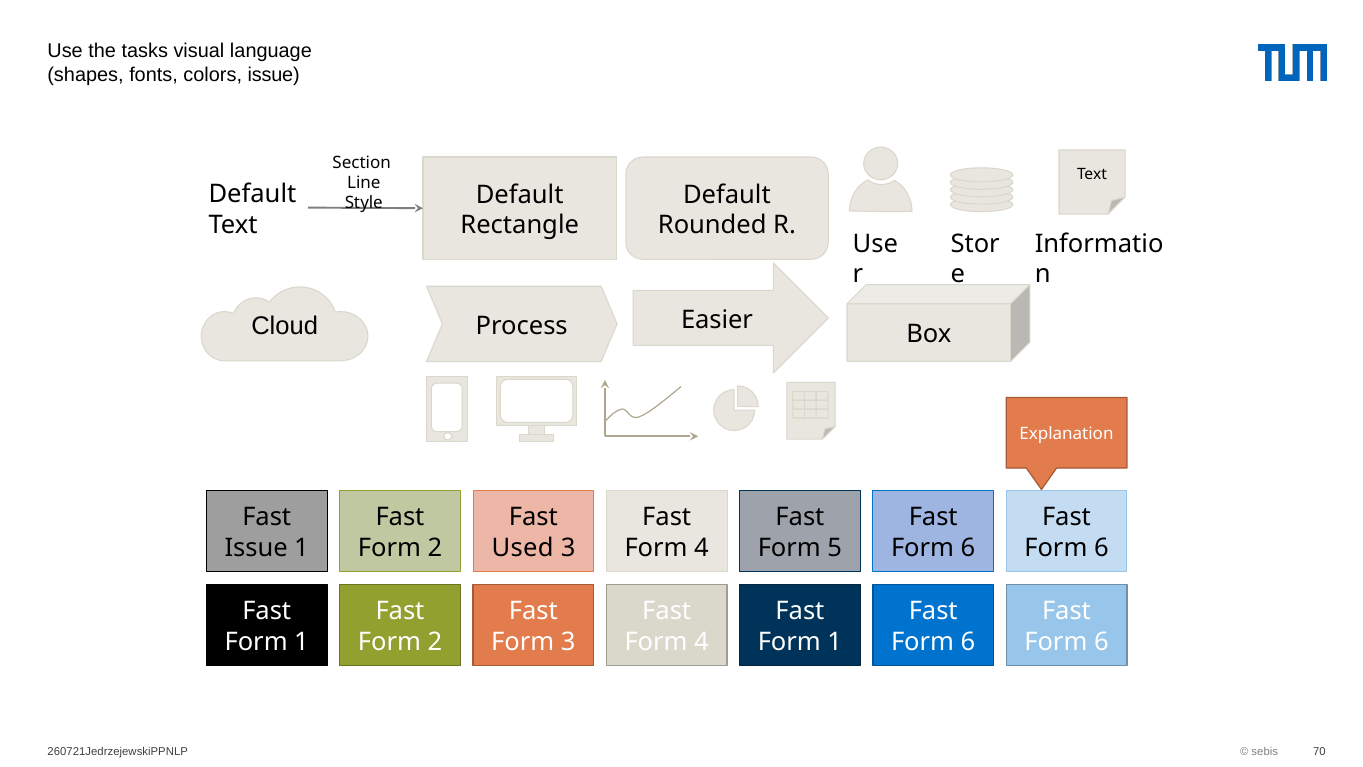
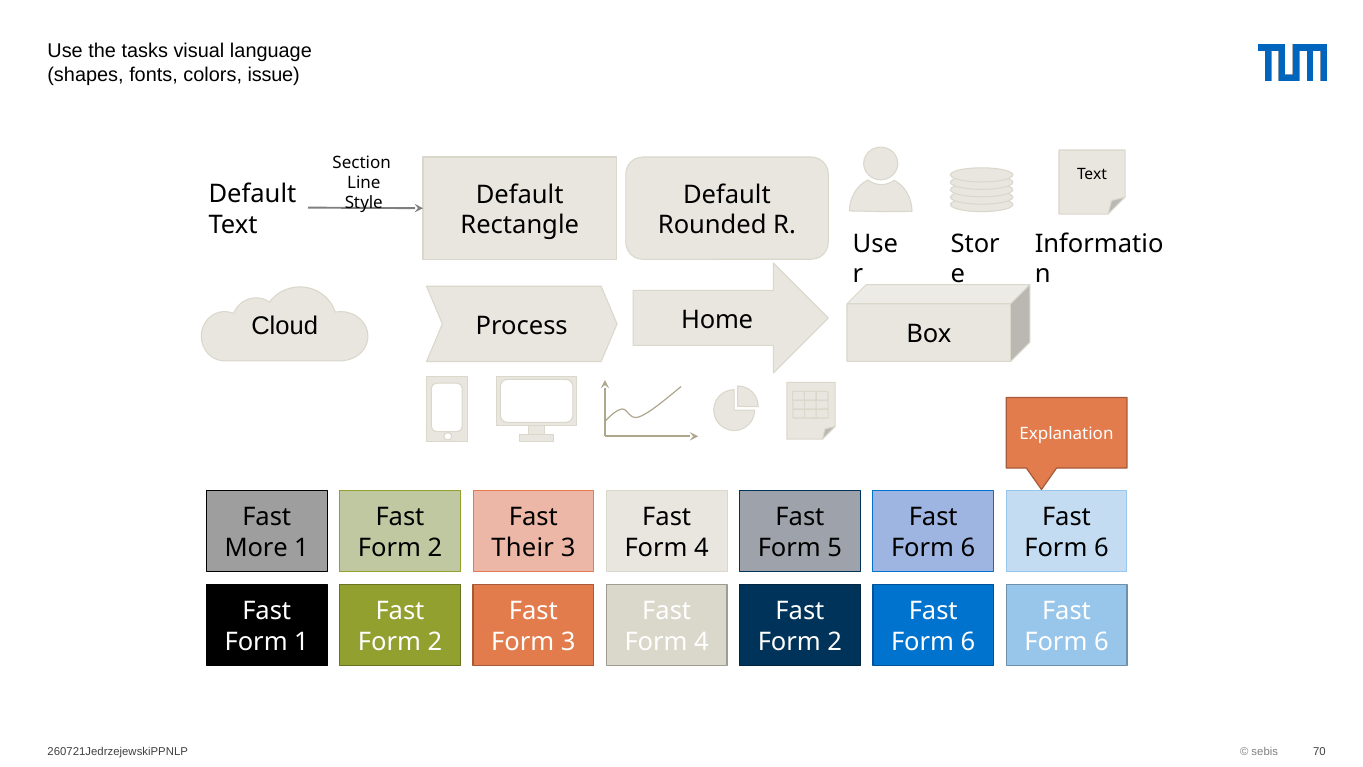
Easier: Easier -> Home (717, 320)
Issue: Issue -> More (256, 548)
Used: Used -> Their (523, 548)
1: 1 -> 2 (835, 642)
